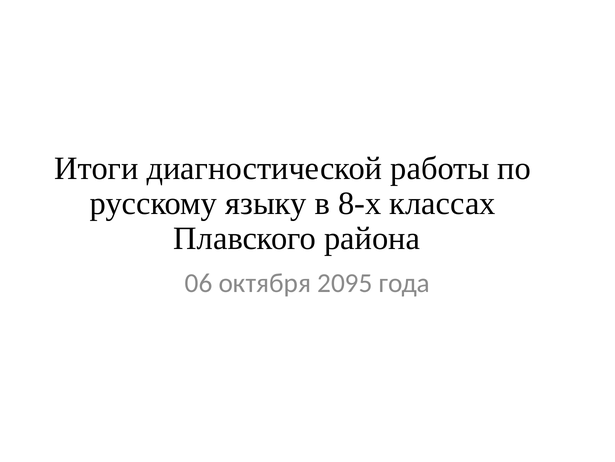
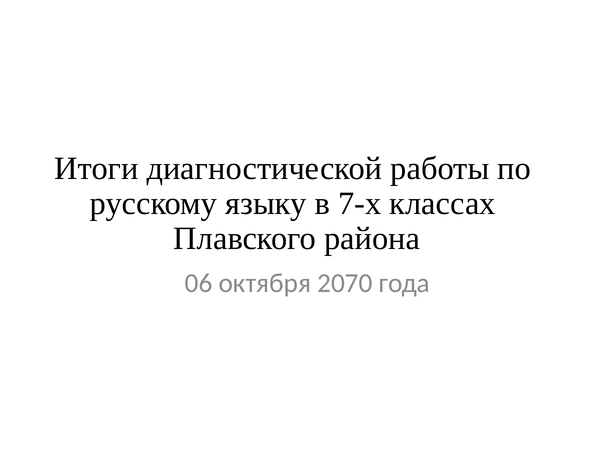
8-х: 8-х -> 7-х (360, 203)
2095: 2095 -> 2070 (345, 283)
